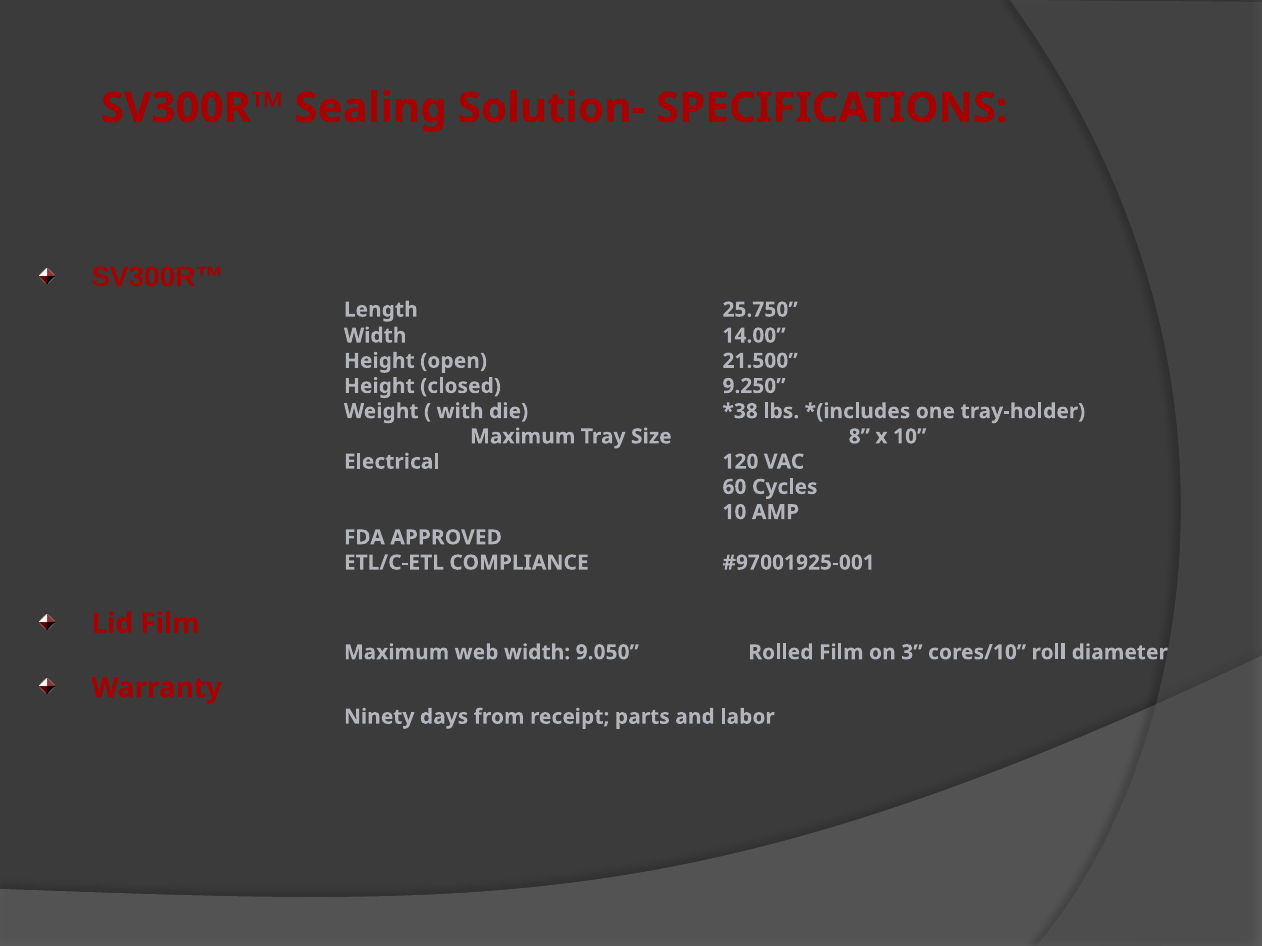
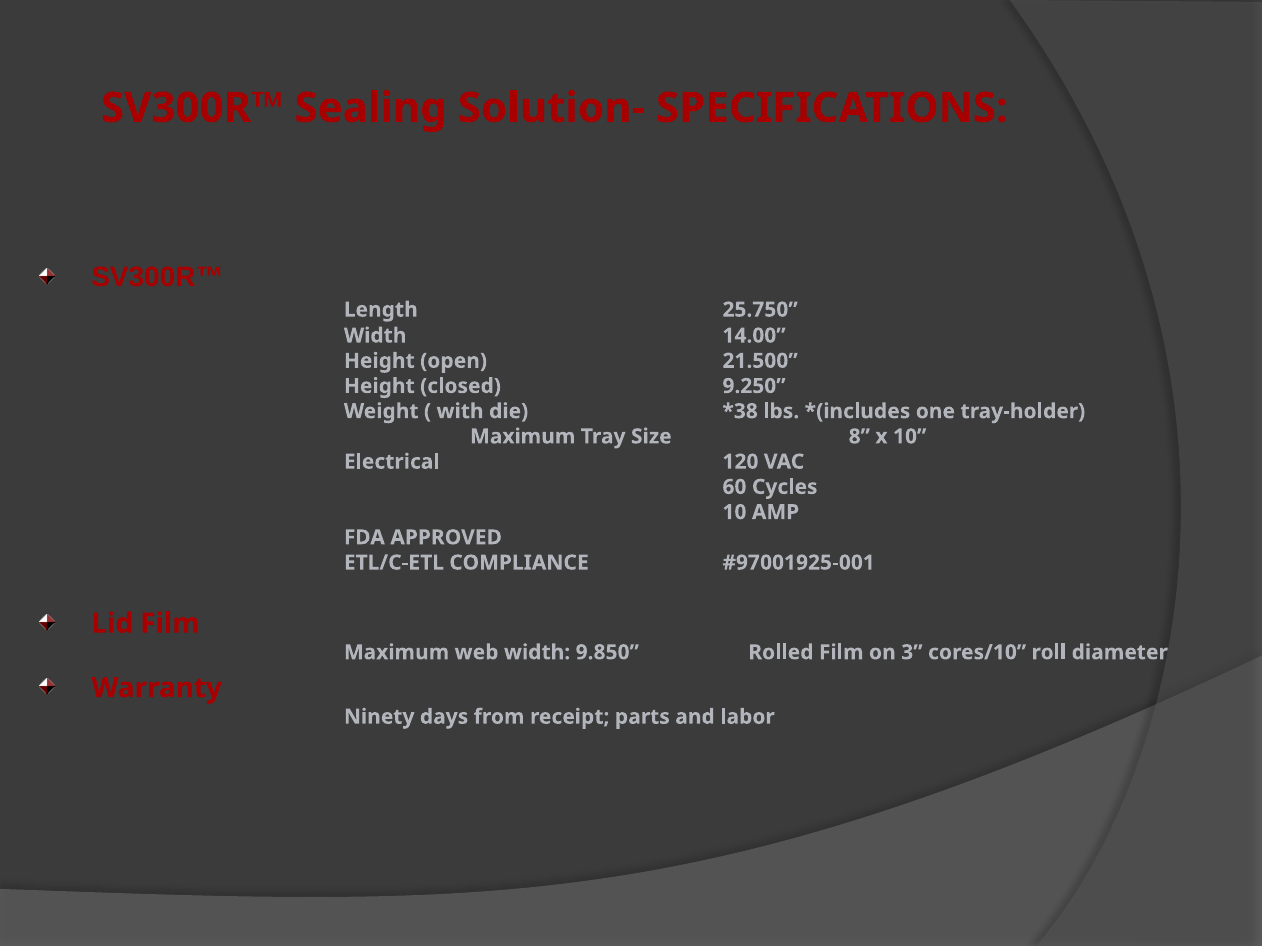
9.050: 9.050 -> 9.850 (607, 653)
